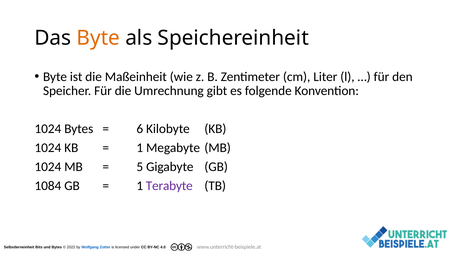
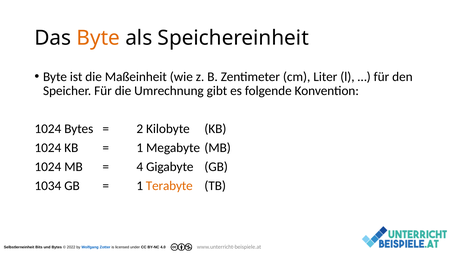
6: 6 -> 2 (140, 129)
5: 5 -> 4 (140, 167)
1084: 1084 -> 1034 (48, 186)
Terabyte colour: purple -> orange (169, 186)
